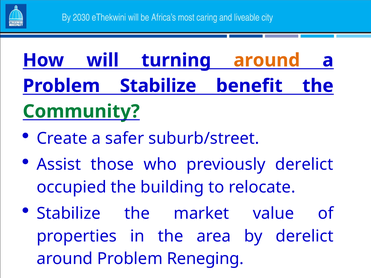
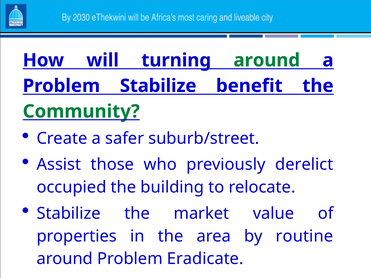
around colour: orange -> green (267, 60)
by derelict: derelict -> routine (304, 236)
Reneging: Reneging -> Eradicate (205, 259)
